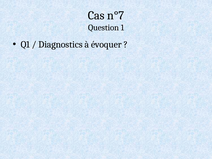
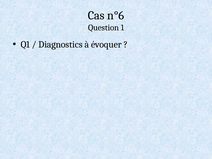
n°7: n°7 -> n°6 (116, 16)
